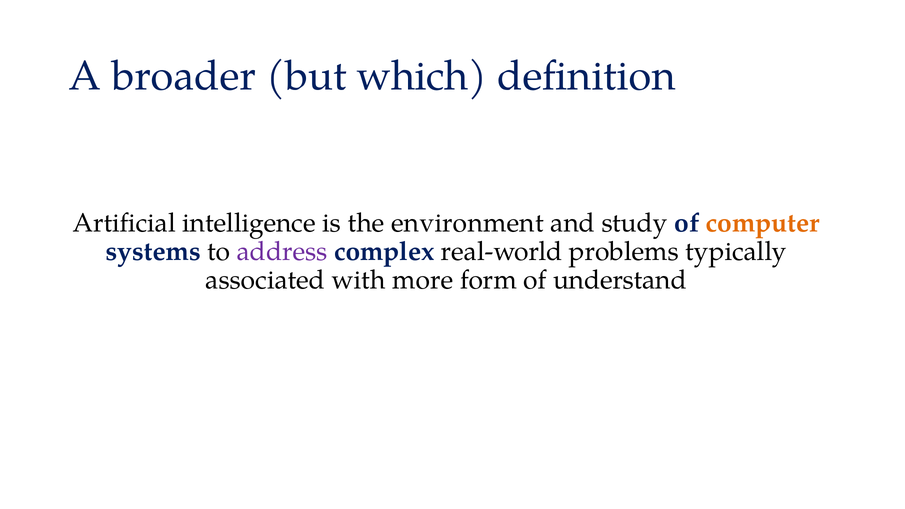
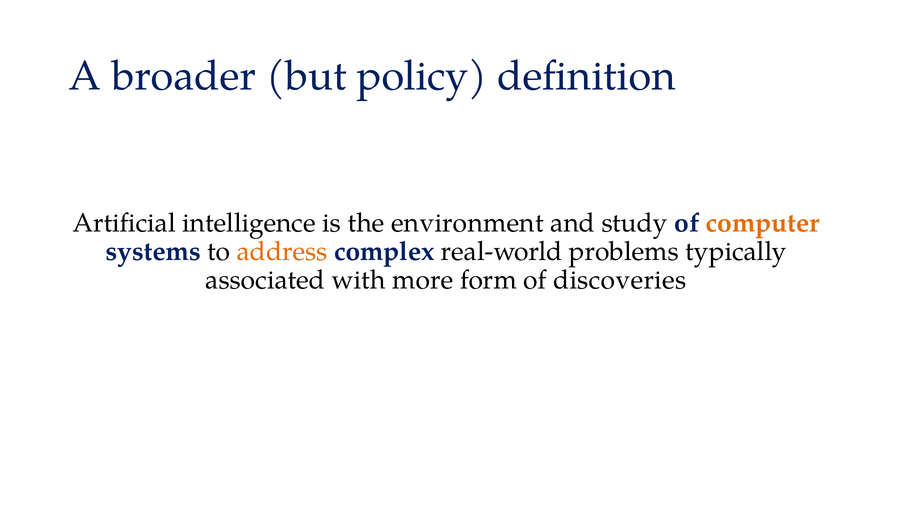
which: which -> policy (422, 76)
address colour: purple -> orange (282, 252)
understand: understand -> discoveries (620, 280)
